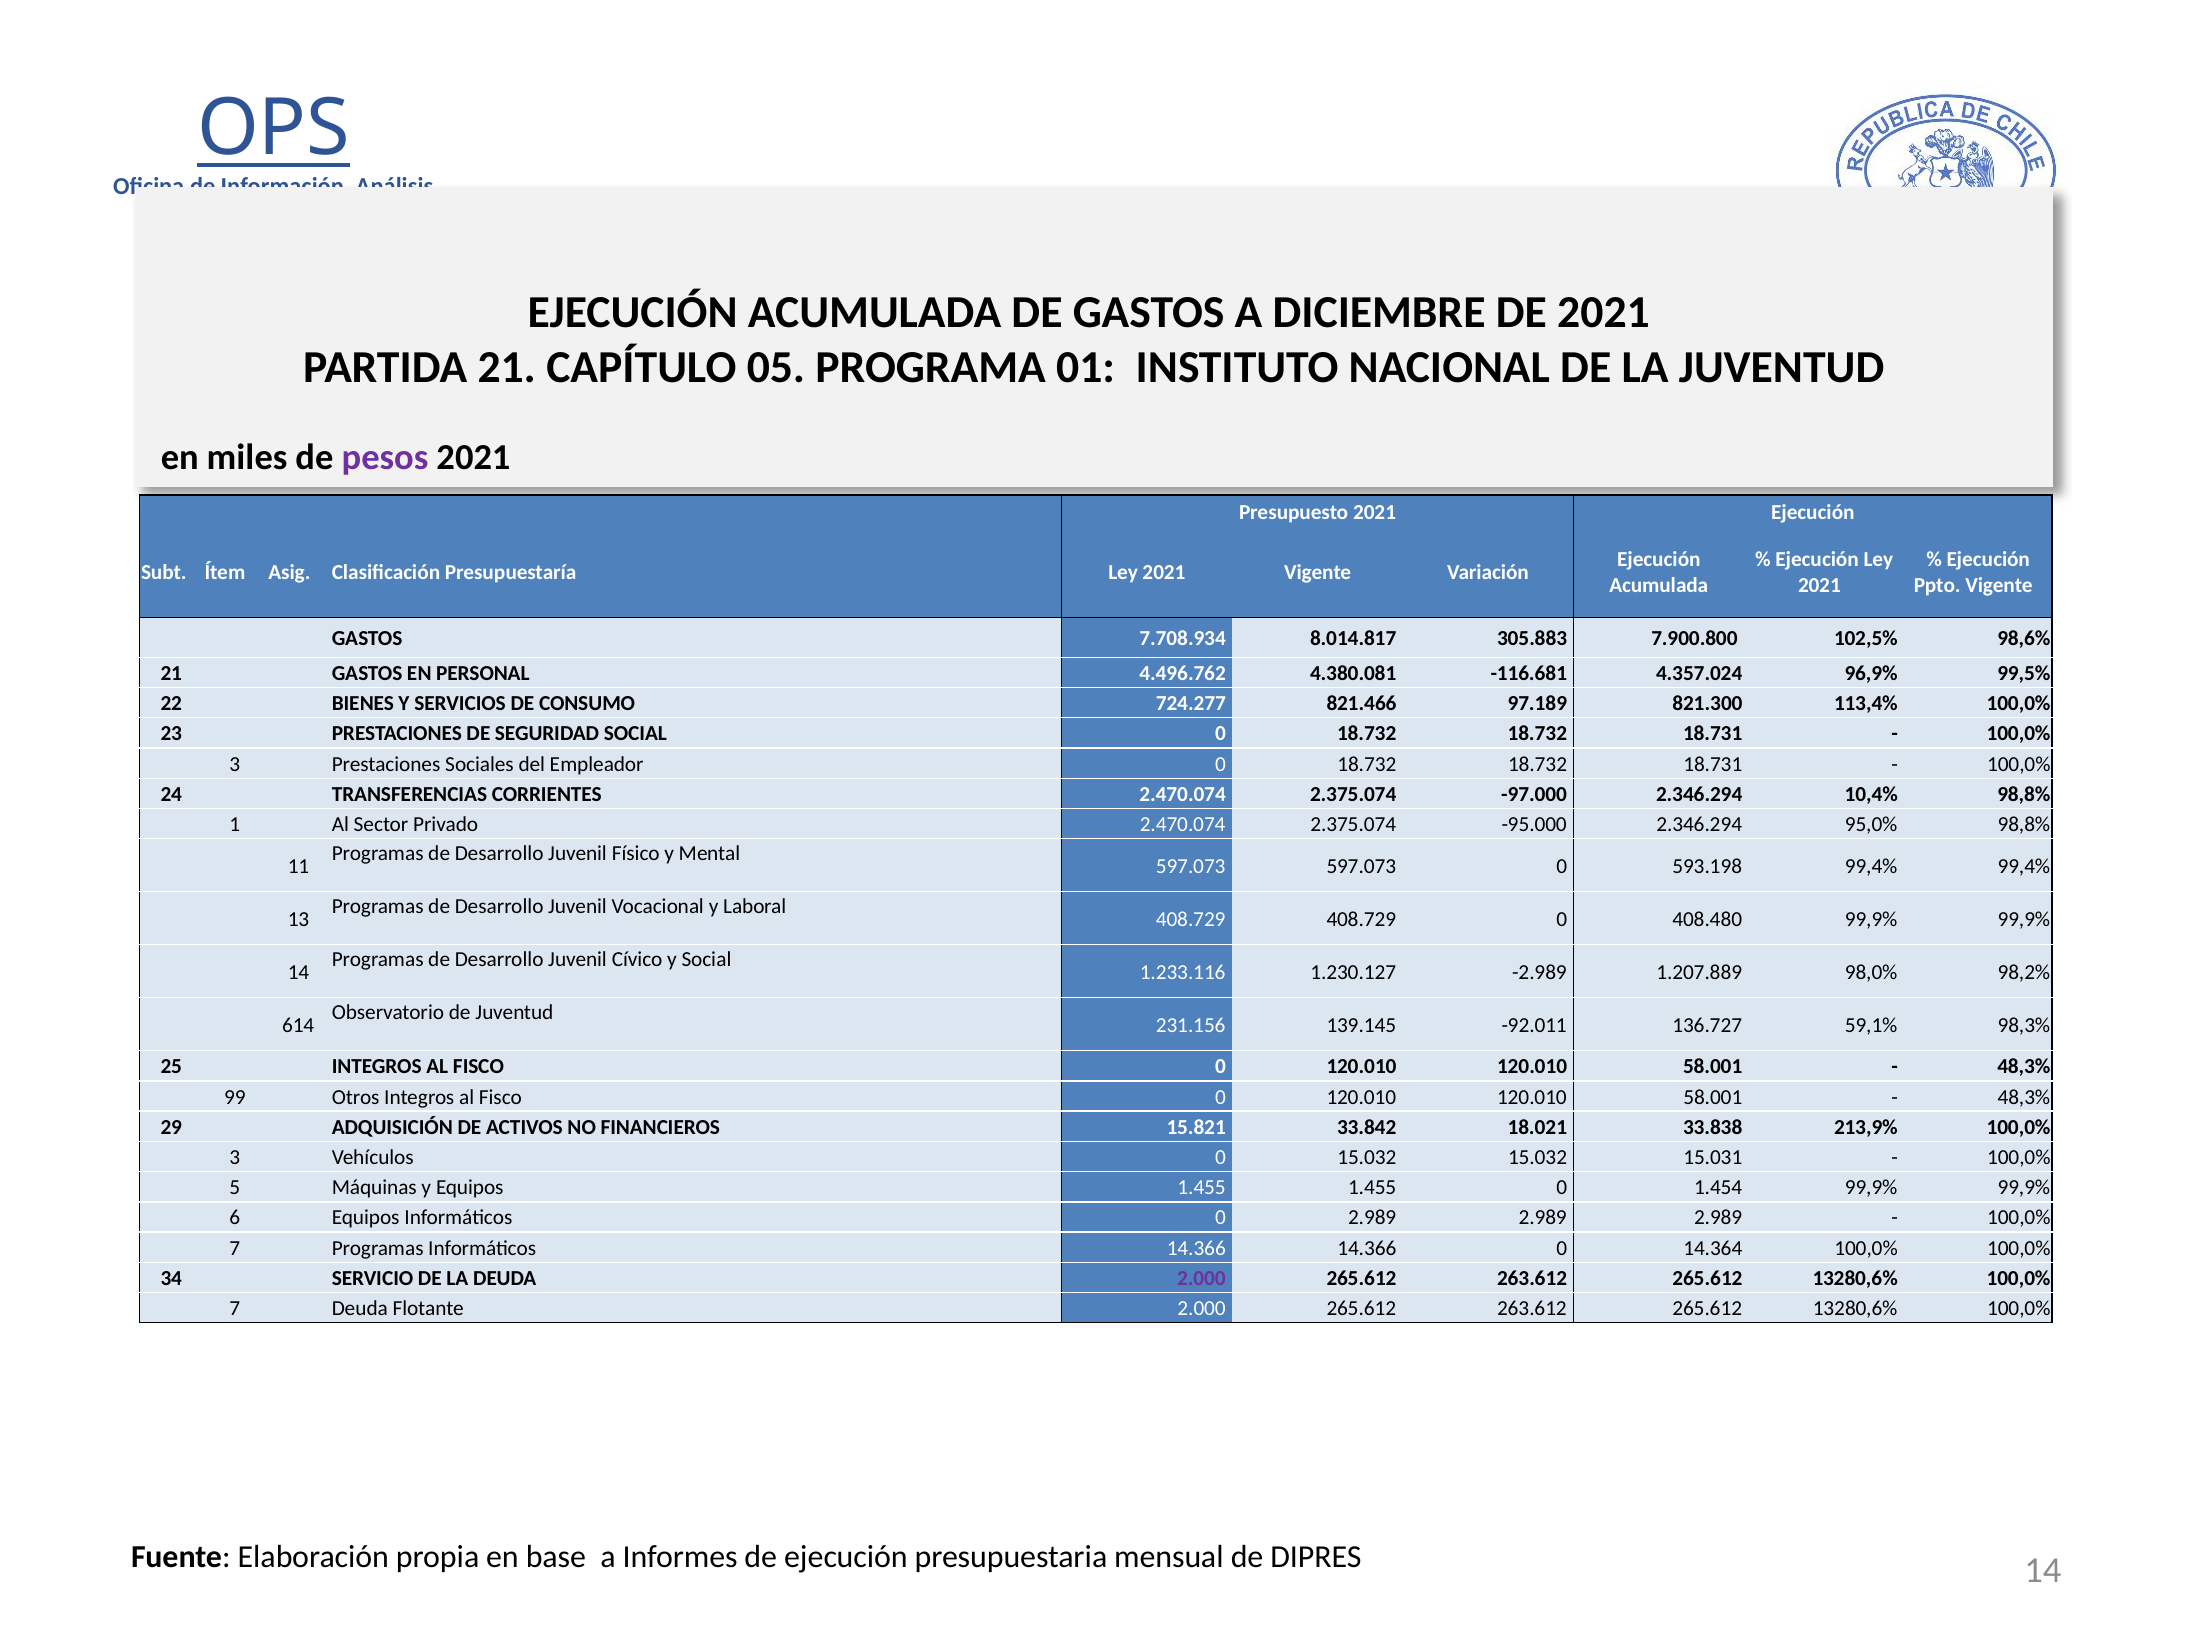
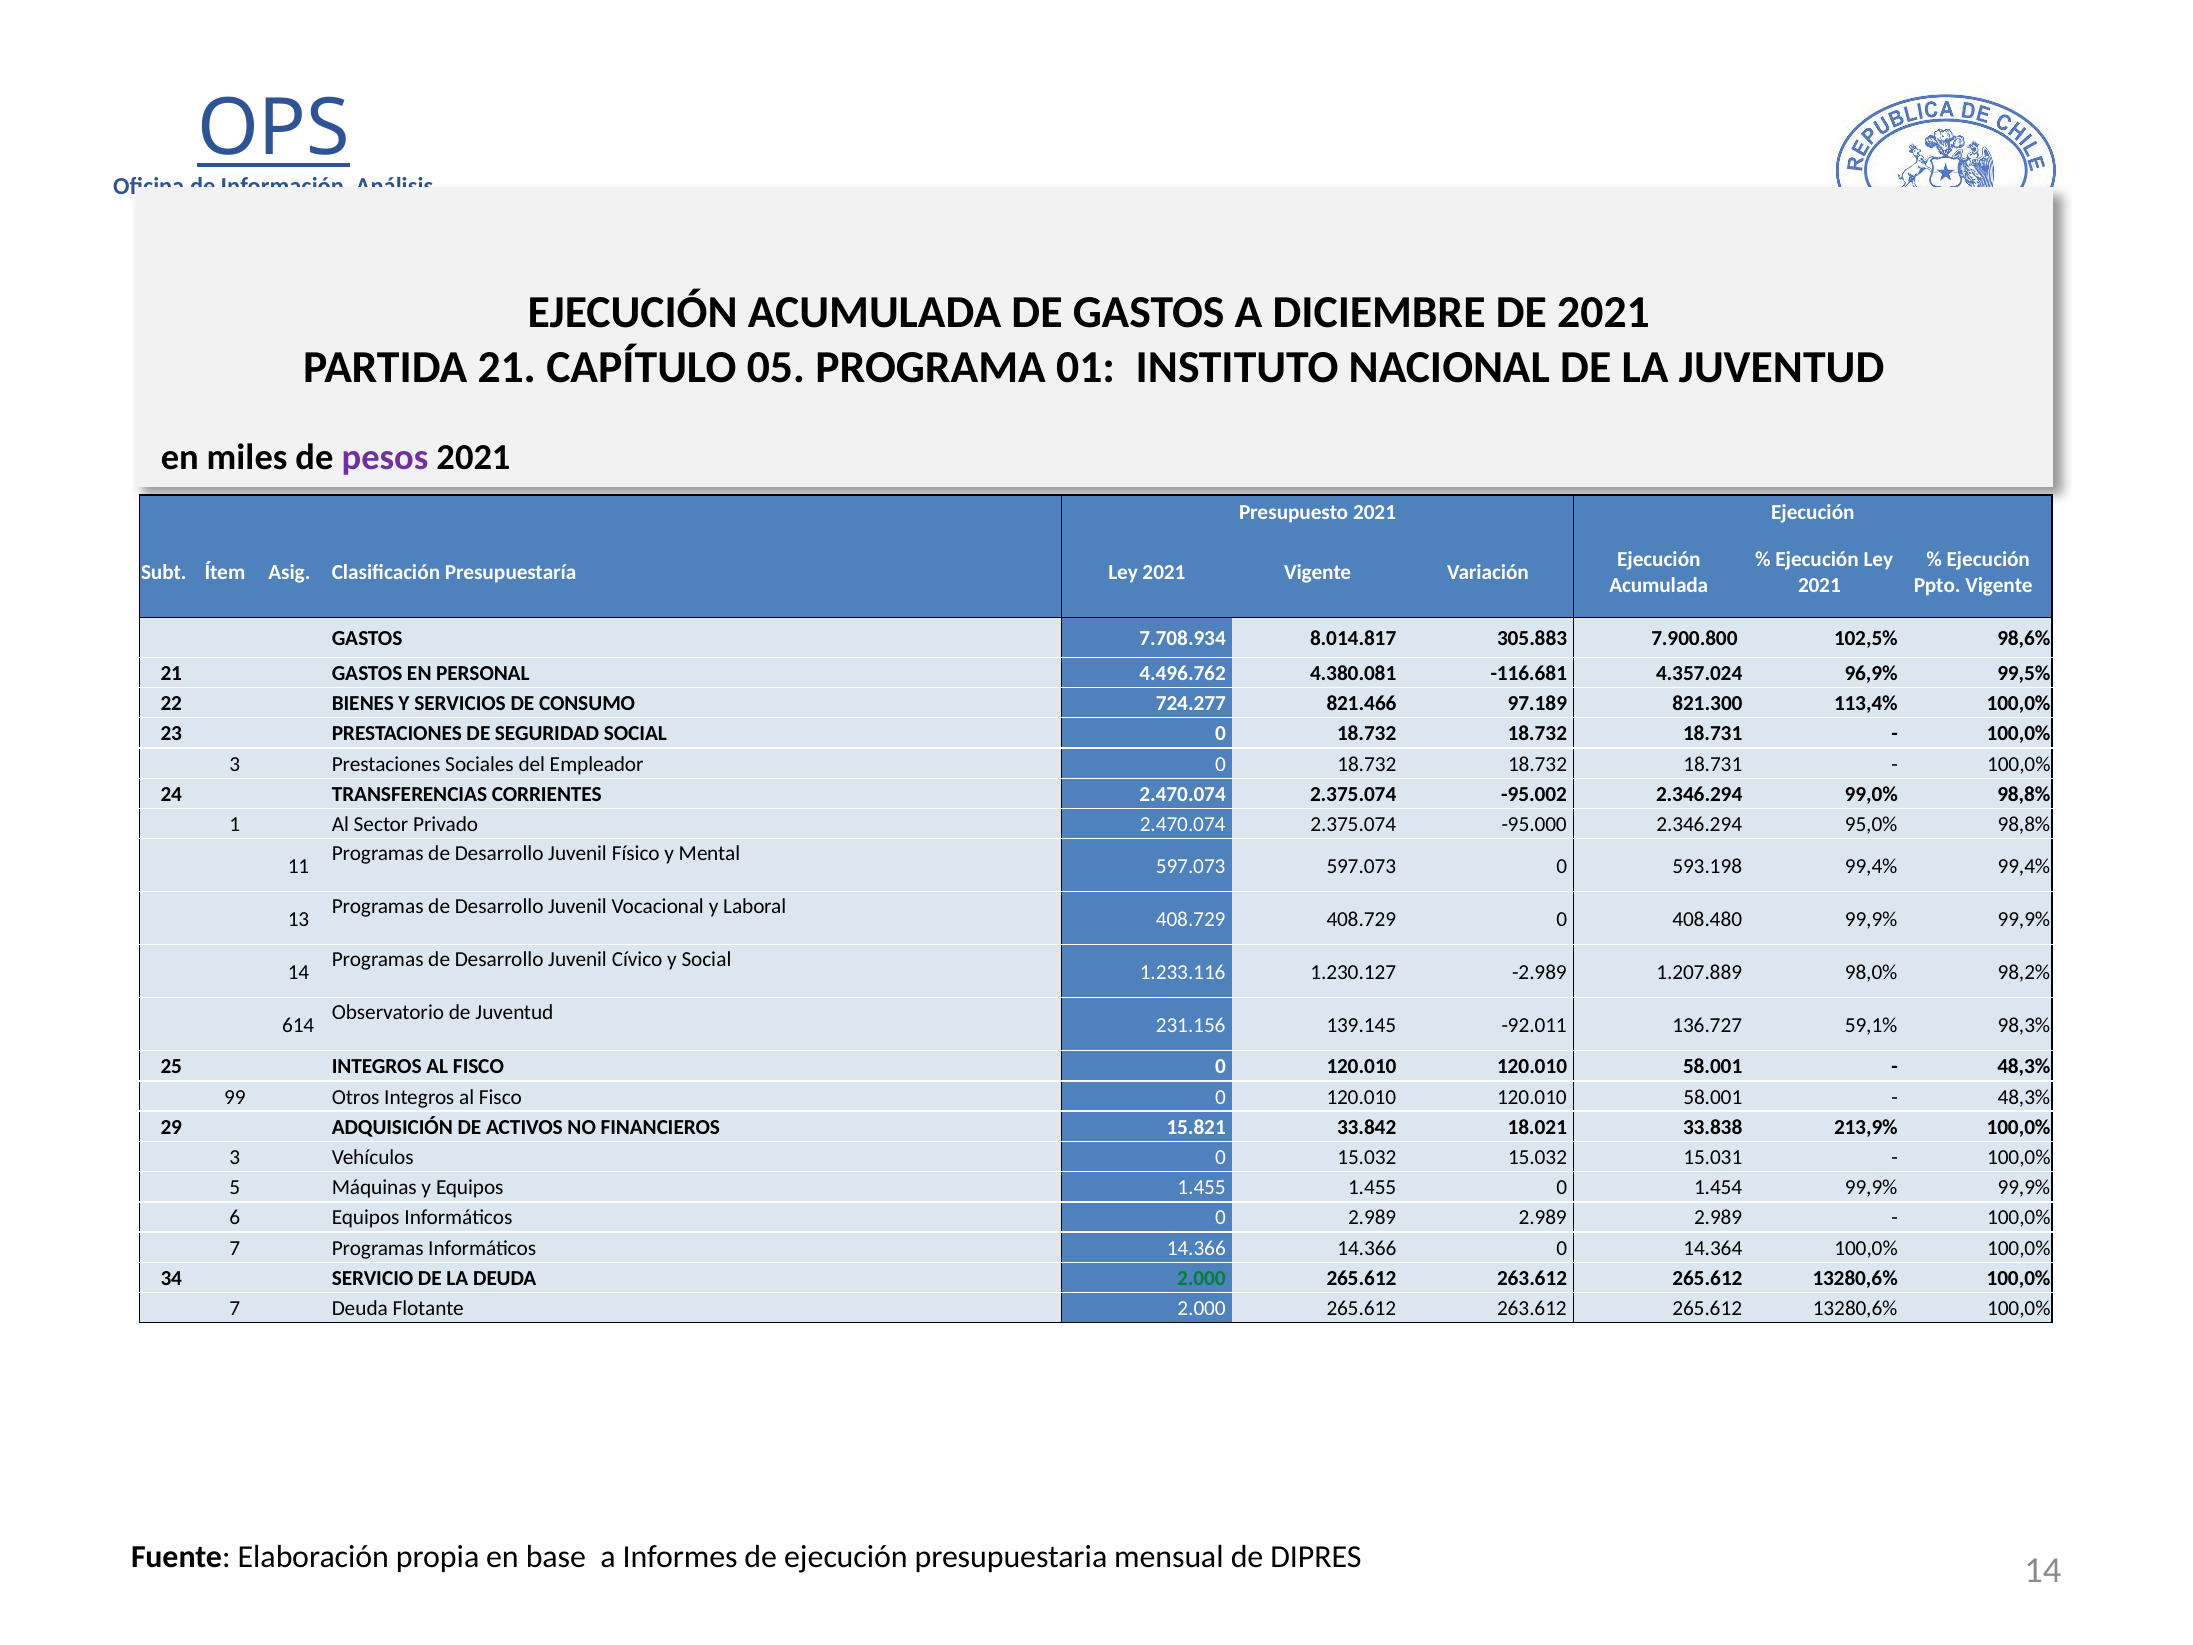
-97.000: -97.000 -> -95.002 (1534, 794)
10,4%: 10,4% -> 99,0% (1871, 794)
2.000 colour: purple -> green (1201, 1278)
